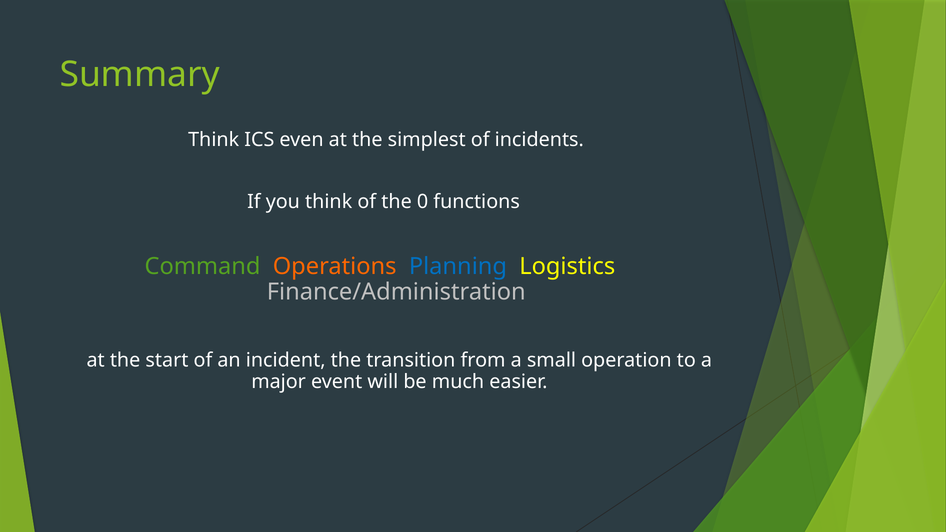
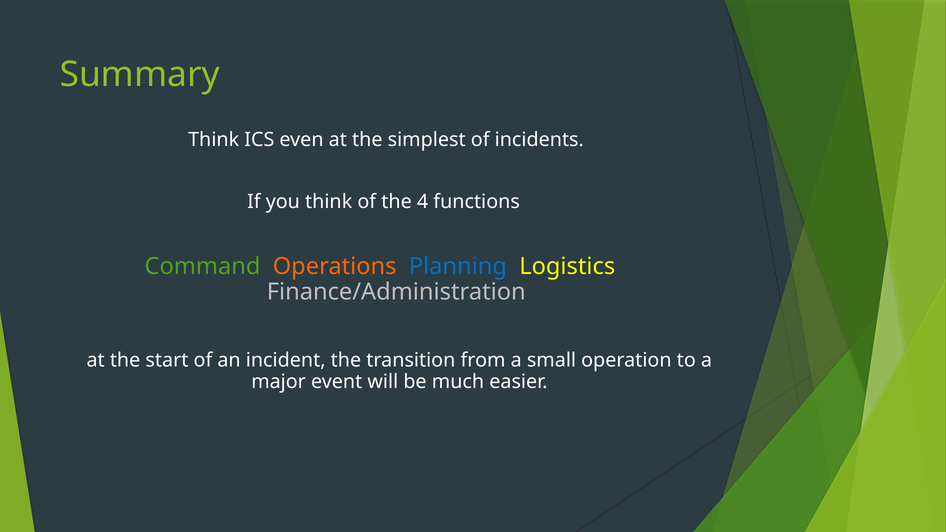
0: 0 -> 4 (423, 202)
